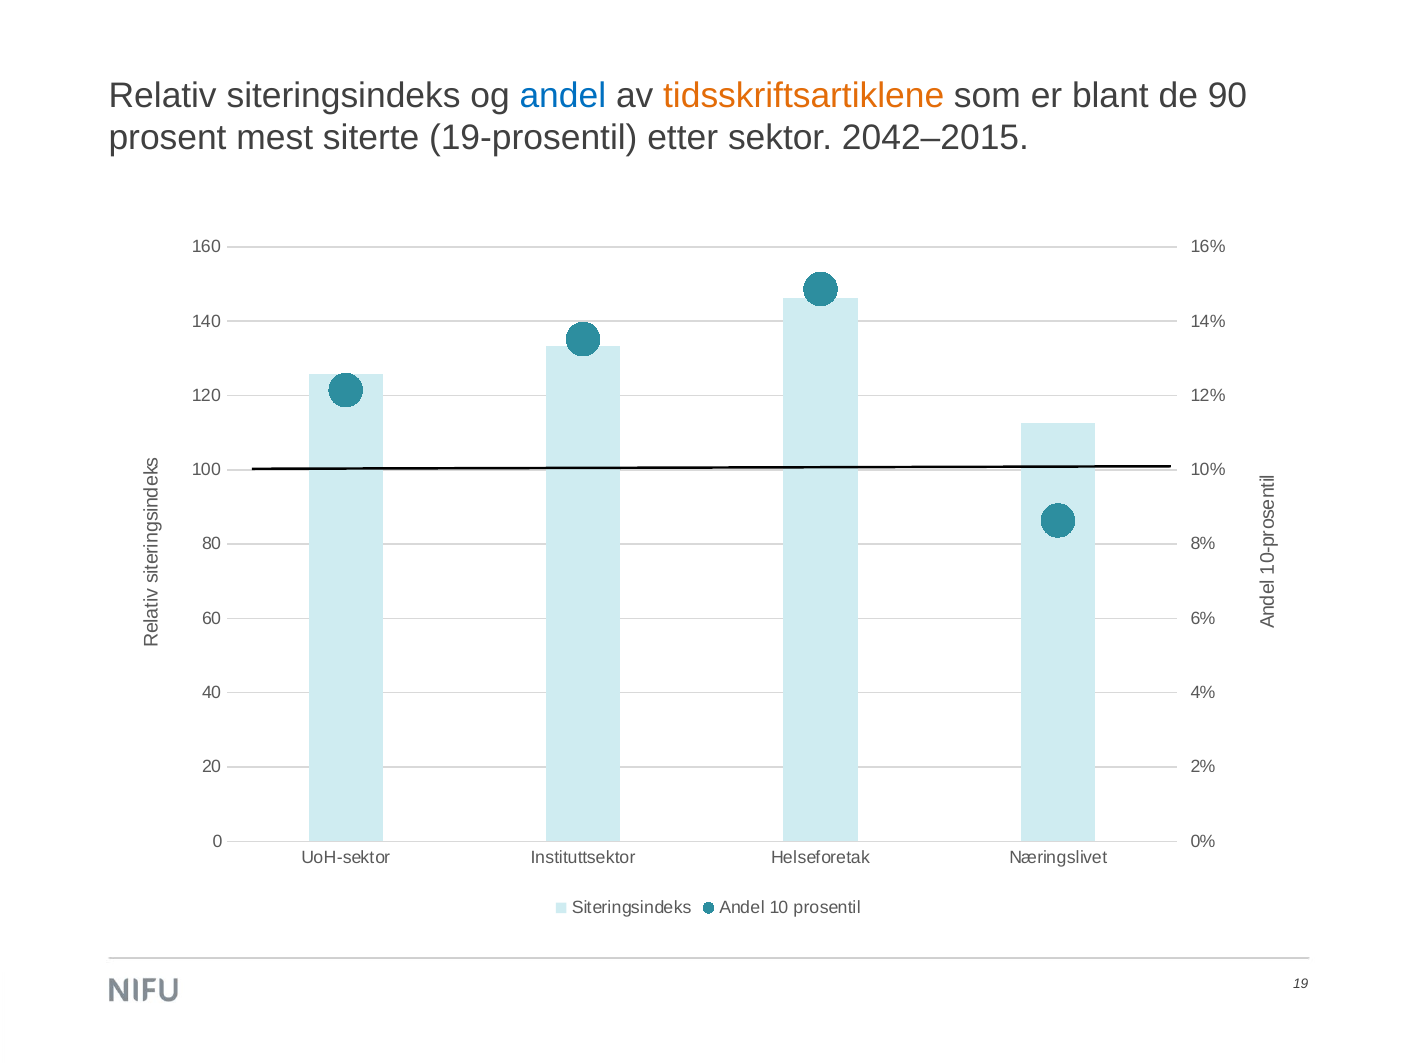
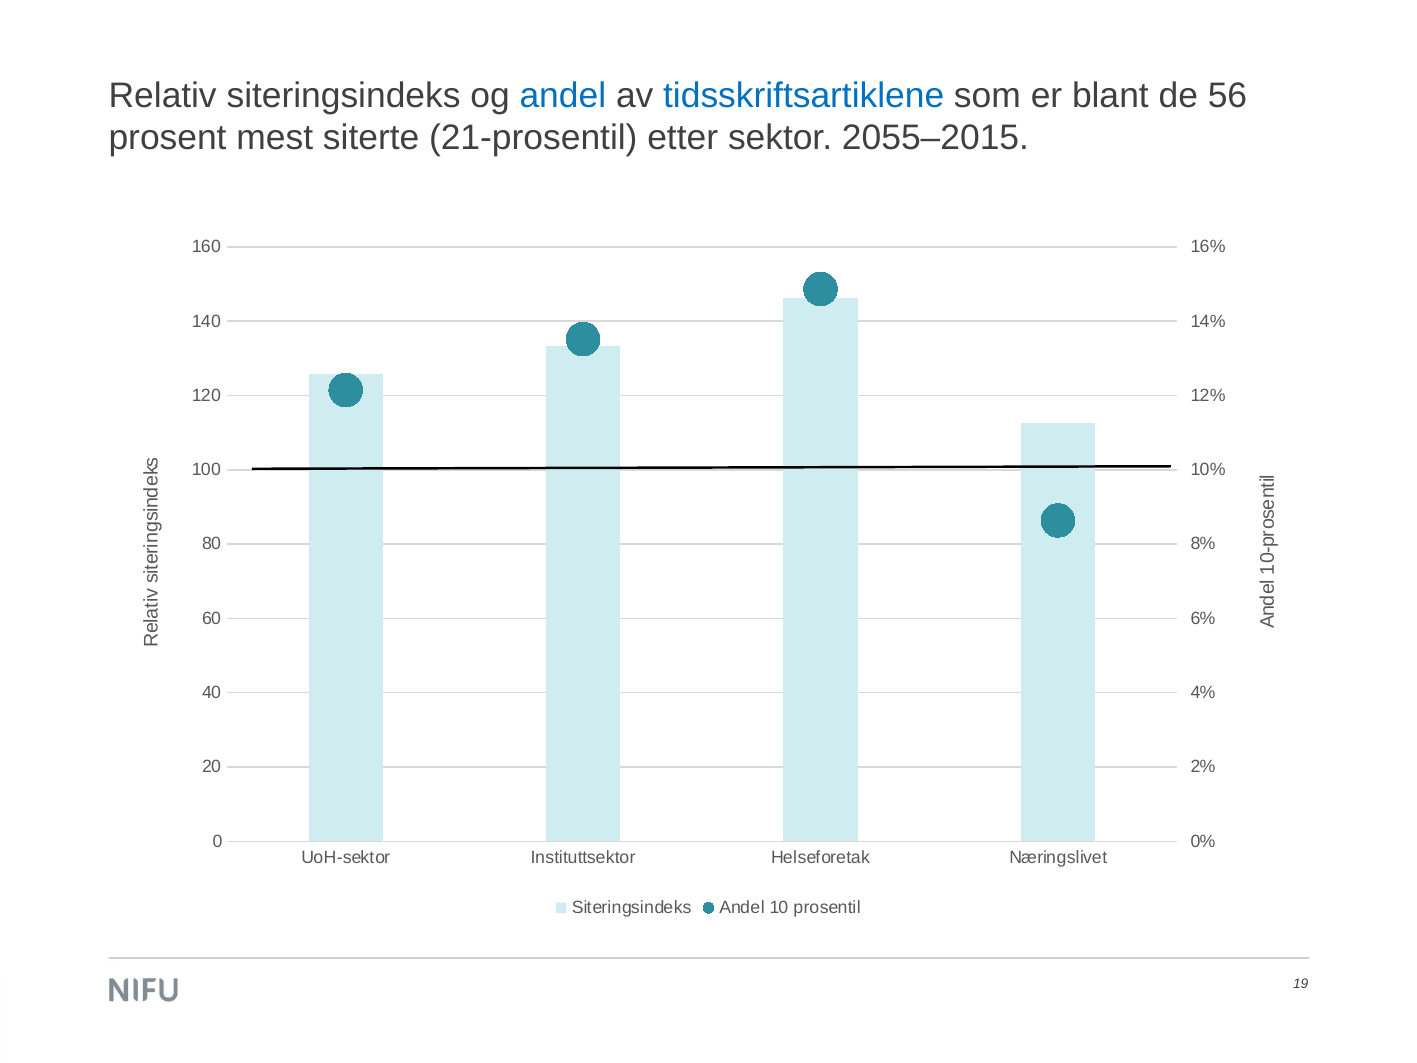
tidsskriftsartiklene colour: orange -> blue (804, 95)
90: 90 -> 56 (1227, 95)
19-prosentil: 19-prosentil -> 21-prosentil (533, 138)
2042–2015: 2042–2015 -> 2055–2015 (935, 138)
